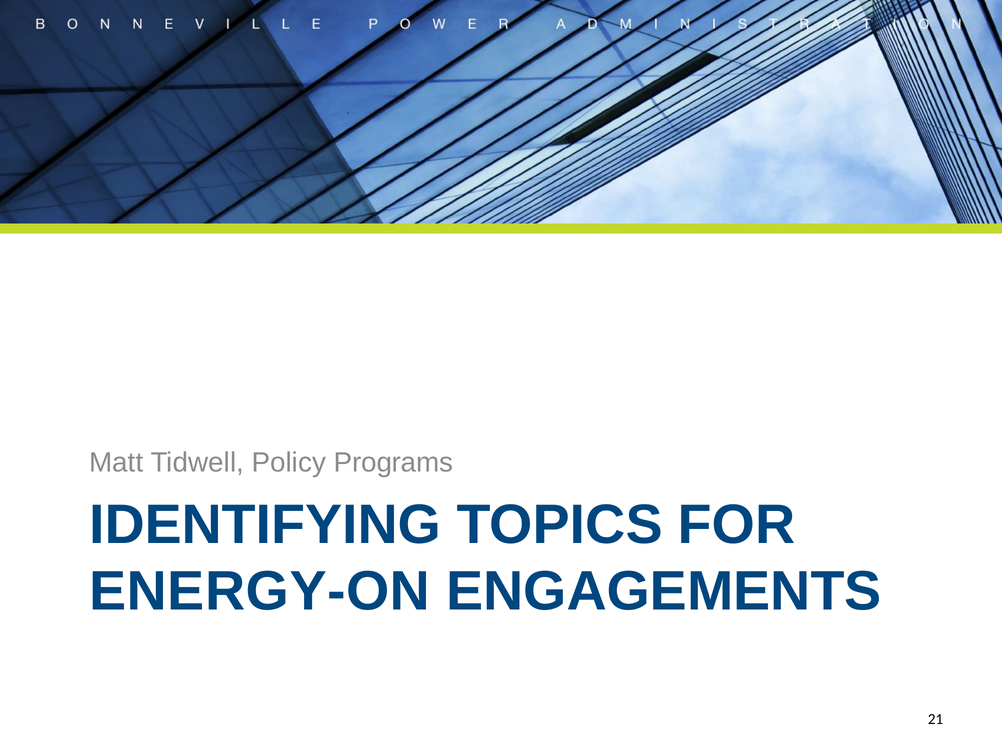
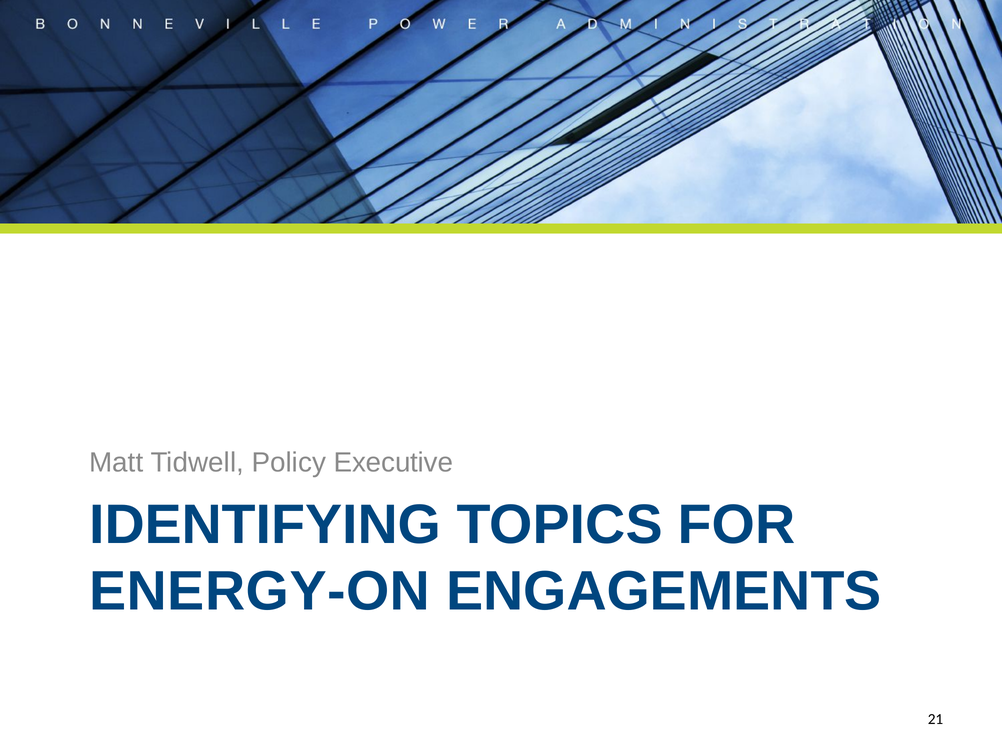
Programs: Programs -> Executive (394, 463)
